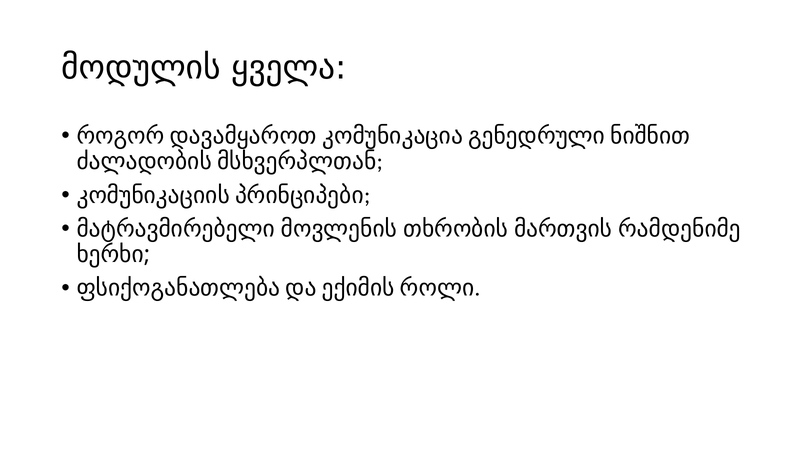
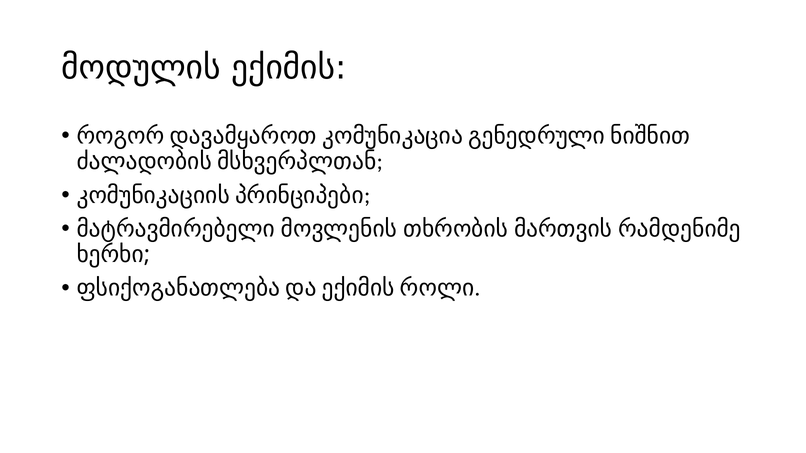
ყველა: ყველა -> ექიმის (289, 68)
